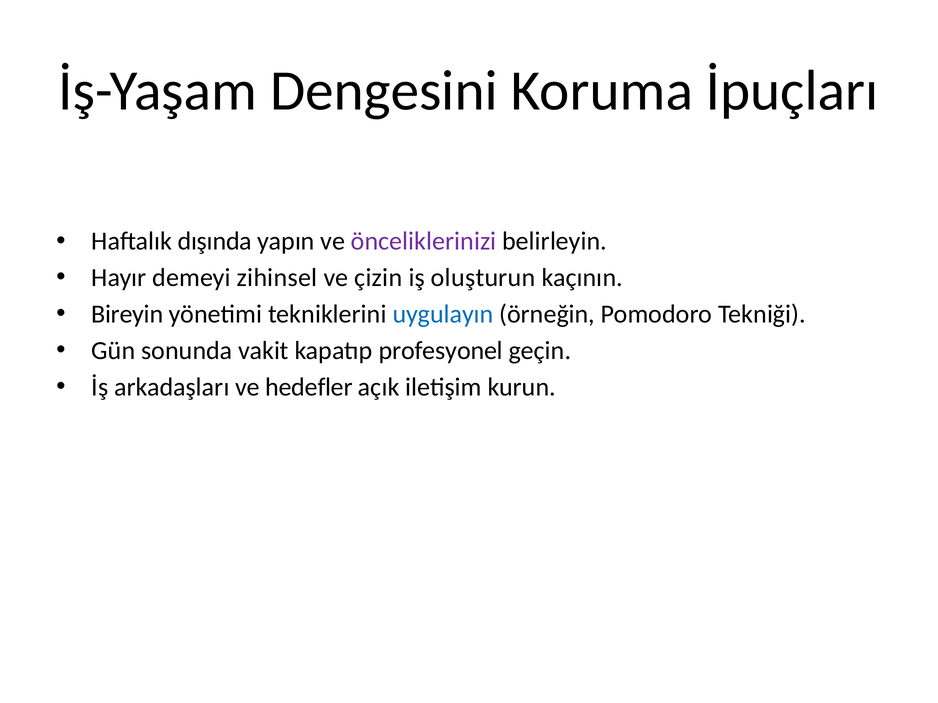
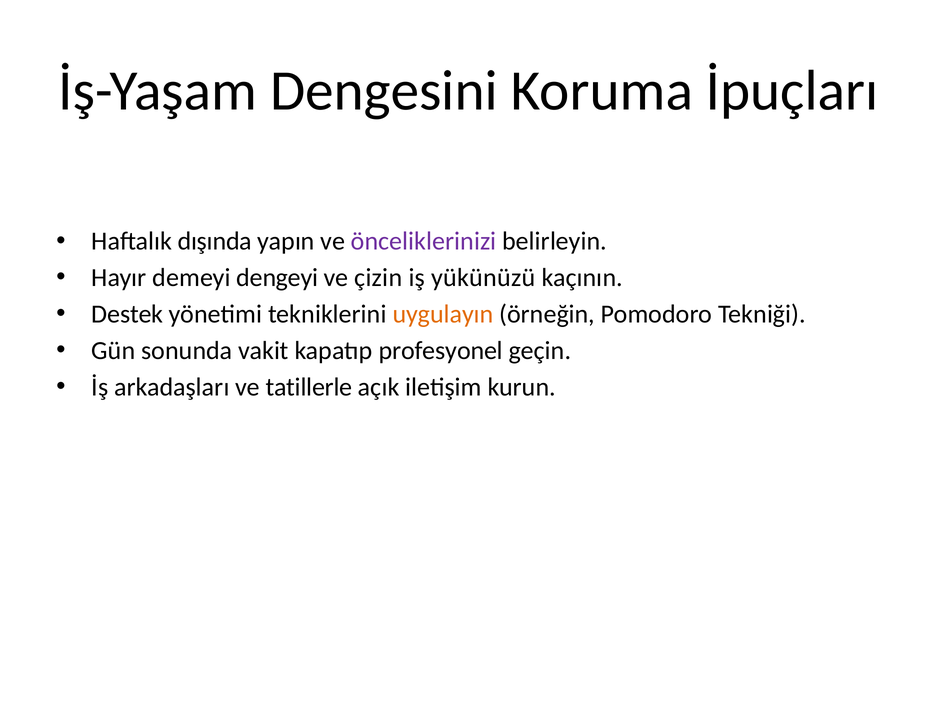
zihinsel: zihinsel -> dengeyi (277, 278)
oluşturun: oluşturun -> yükünüzü (483, 278)
Bireyin: Bireyin -> Destek (127, 315)
uygulayın colour: blue -> orange (443, 315)
hedefler: hedefler -> tatillerle (309, 387)
